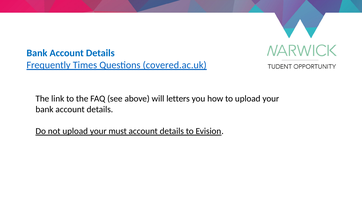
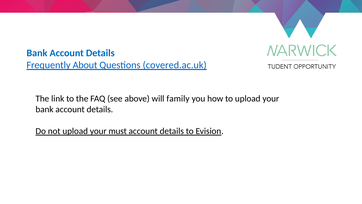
Times: Times -> About (85, 65)
letters: letters -> family (178, 98)
